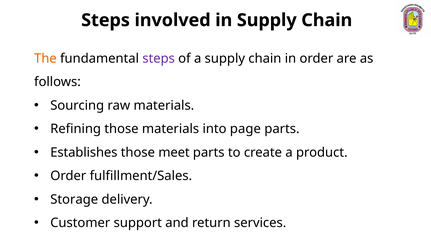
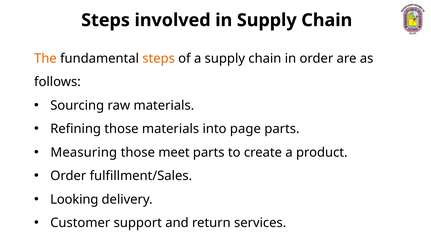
steps colour: purple -> orange (159, 58)
Establishes: Establishes -> Measuring (84, 152)
Storage: Storage -> Looking (74, 199)
